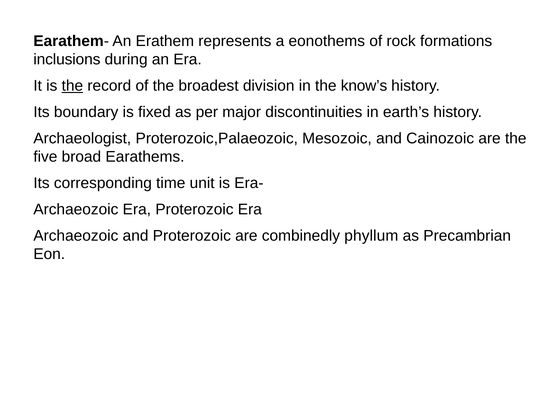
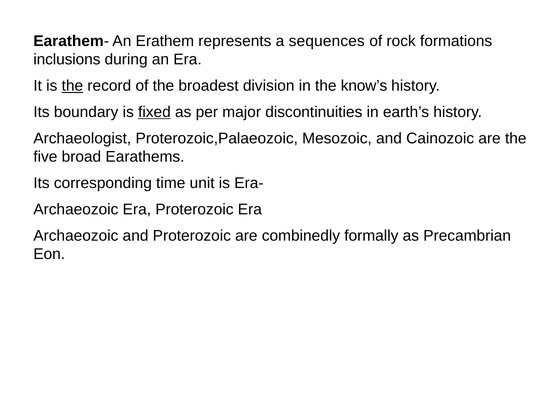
eonothems: eonothems -> sequences (327, 41)
fixed underline: none -> present (154, 112)
phyllum: phyllum -> formally (371, 236)
